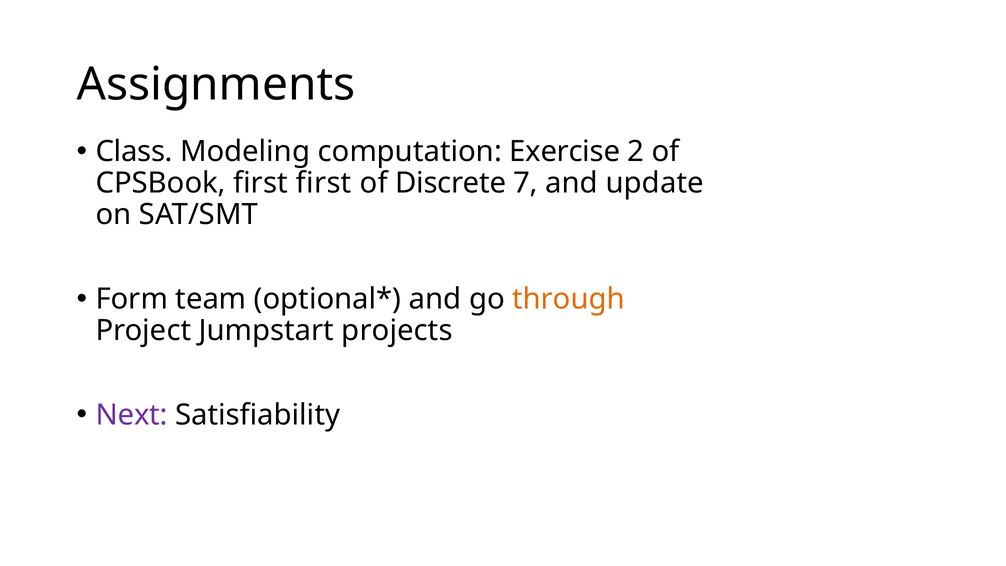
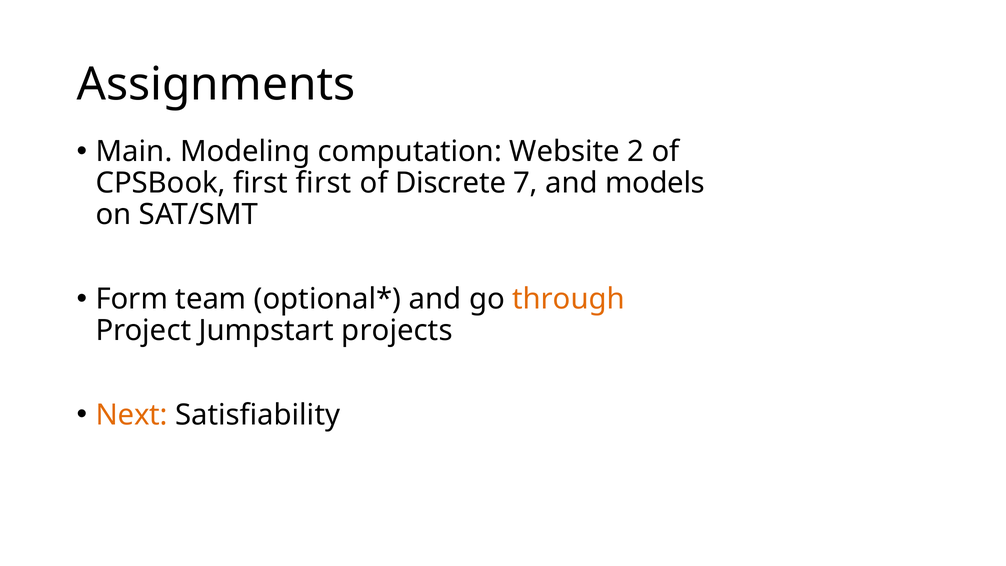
Class: Class -> Main (134, 151)
Exercise: Exercise -> Website (565, 151)
update: update -> models (655, 183)
Next colour: purple -> orange (132, 415)
